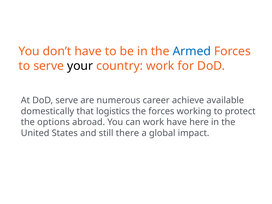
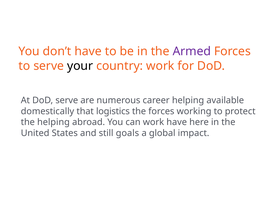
Armed colour: blue -> purple (192, 51)
career achieve: achieve -> helping (188, 100)
the options: options -> helping (53, 122)
there: there -> goals (127, 133)
